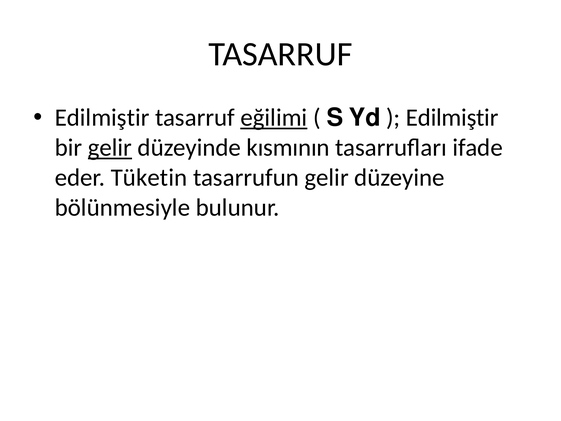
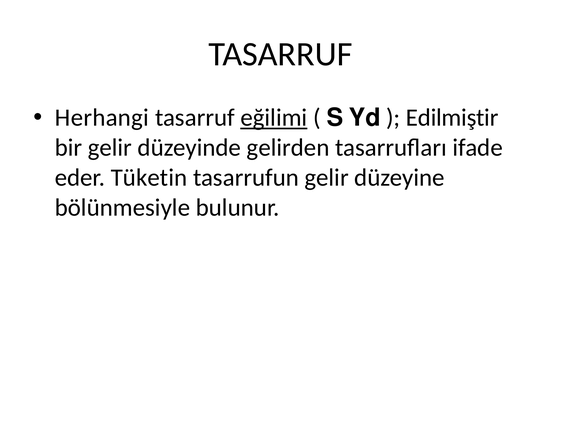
Edilmiştir: Edilmiştir -> Herhangi (102, 118)
gelir underline: present -> none (110, 148)
kısmının: kısmının -> gelirden (288, 148)
